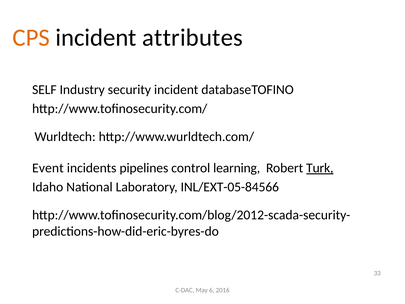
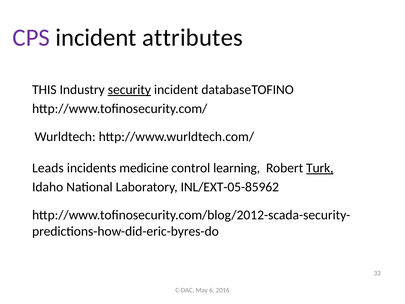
CPS colour: orange -> purple (31, 38)
SELF: SELF -> THIS (44, 90)
security underline: none -> present (129, 90)
Event: Event -> Leads (48, 168)
pipelines: pipelines -> medicine (144, 168)
INL/EXT-05-84566: INL/EXT-05-84566 -> INL/EXT-05-85962 (230, 187)
